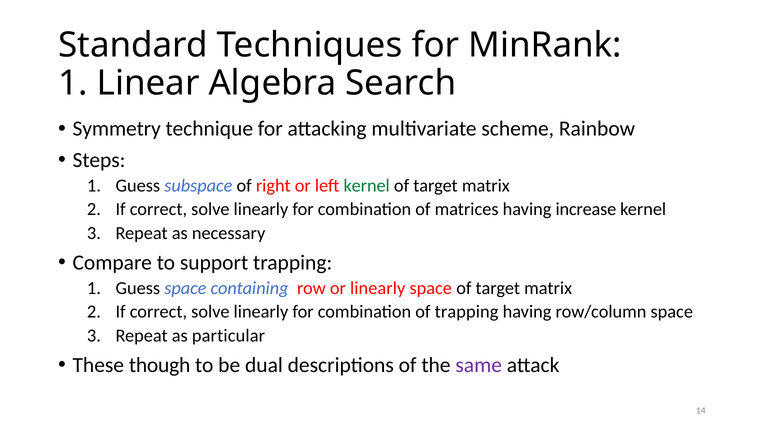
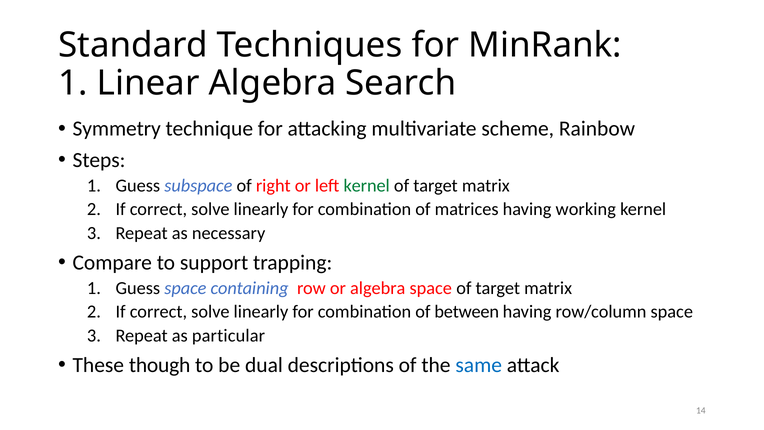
increase: increase -> working (586, 209)
or linearly: linearly -> algebra (378, 288)
of trapping: trapping -> between (467, 312)
same colour: purple -> blue (479, 365)
